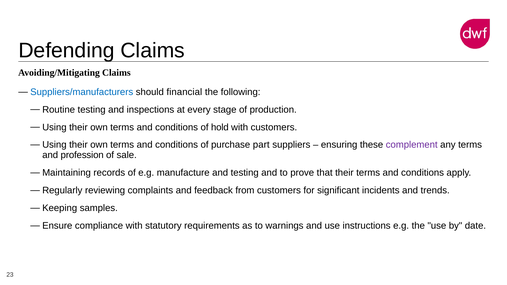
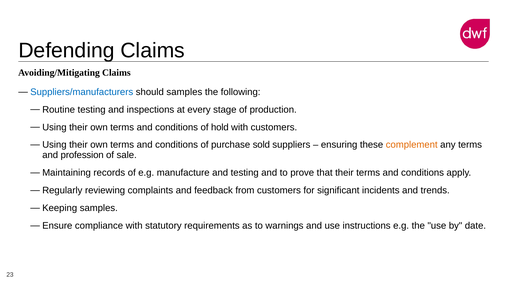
should financial: financial -> samples (184, 92)
part: part -> sold (261, 145)
complement colour: purple -> orange (412, 145)
